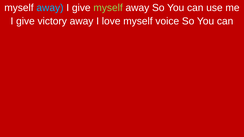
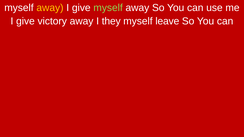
away colour: light blue -> yellow (50, 8)
love: love -> they (111, 21)
voice: voice -> leave (167, 21)
